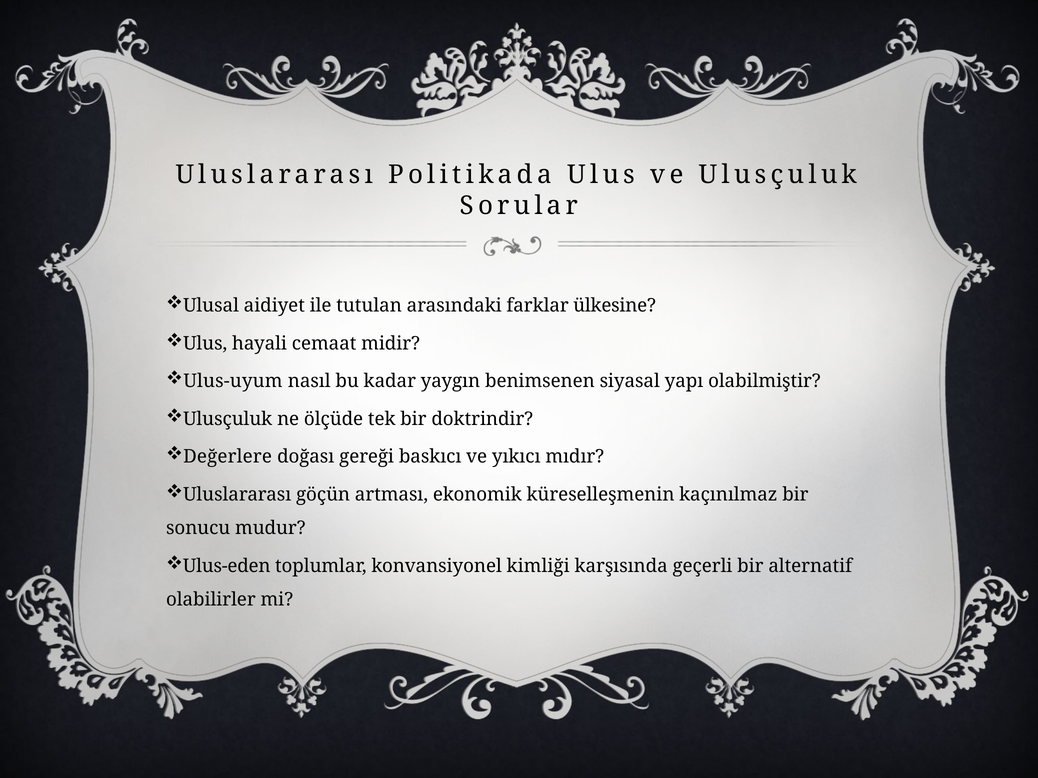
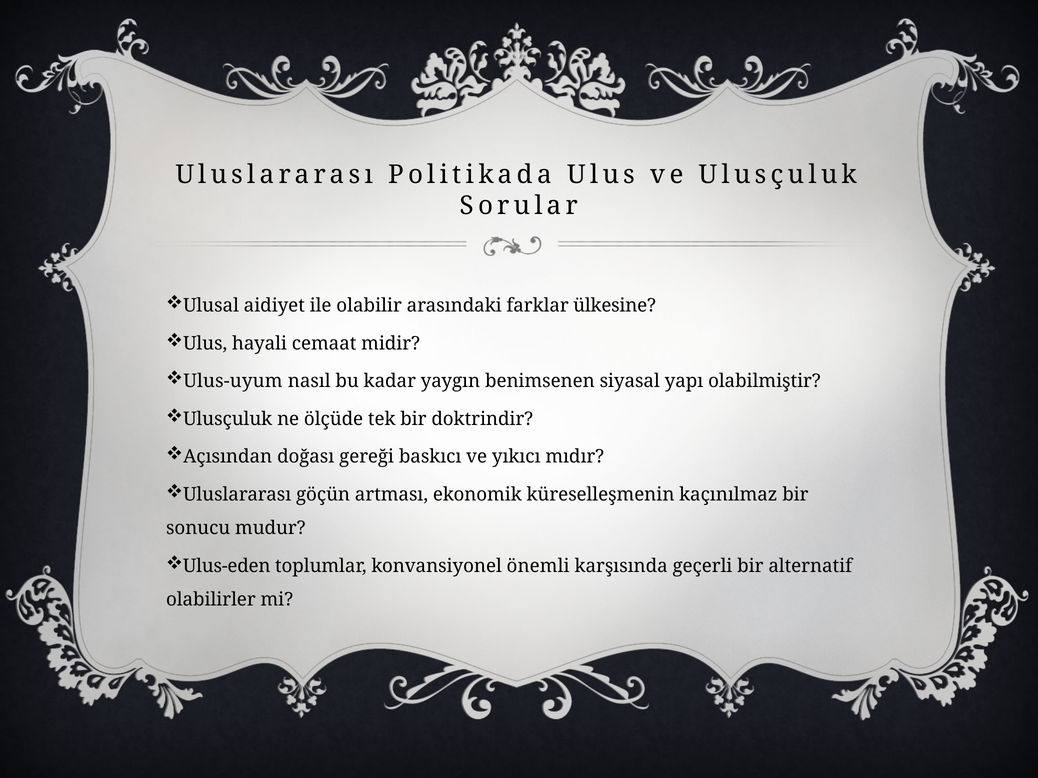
tutulan: tutulan -> olabilir (369, 306)
Değerlere: Değerlere -> Açısından (228, 457)
kimliği: kimliği -> önemli (538, 566)
